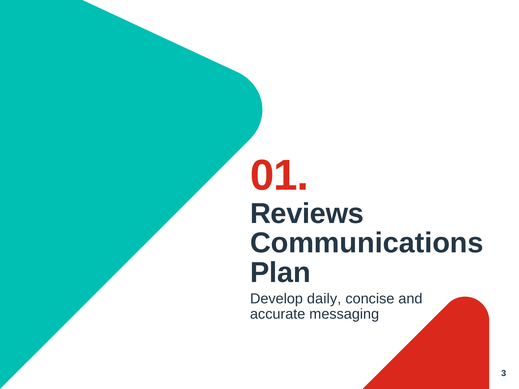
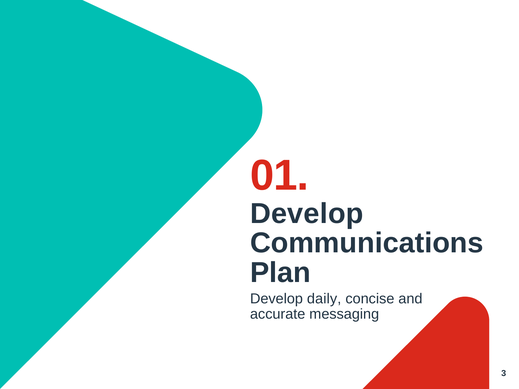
Reviews: Reviews -> Develop (307, 214)
